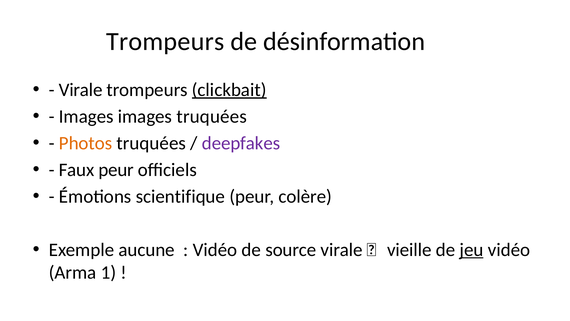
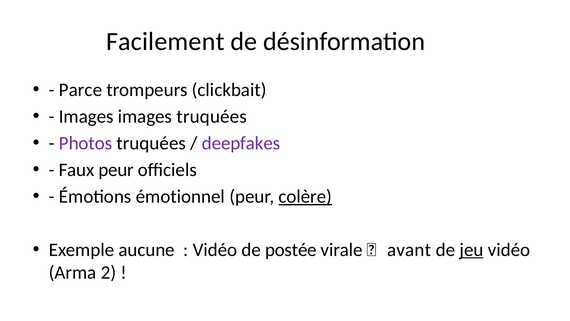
Trompeurs: Trompeurs -> Facilement (165, 41)
Virale: Virale -> Parce (81, 90)
clickbait underline: present -> none (229, 90)
Photos colour: orange -> purple (86, 143)
scientifique: scientifique -> émotionnel (180, 196)
colère underline: none -> present (305, 196)
source: source -> postée (291, 249)
vieille: vieille -> avant (409, 249)
1: 1 -> 2 (108, 272)
